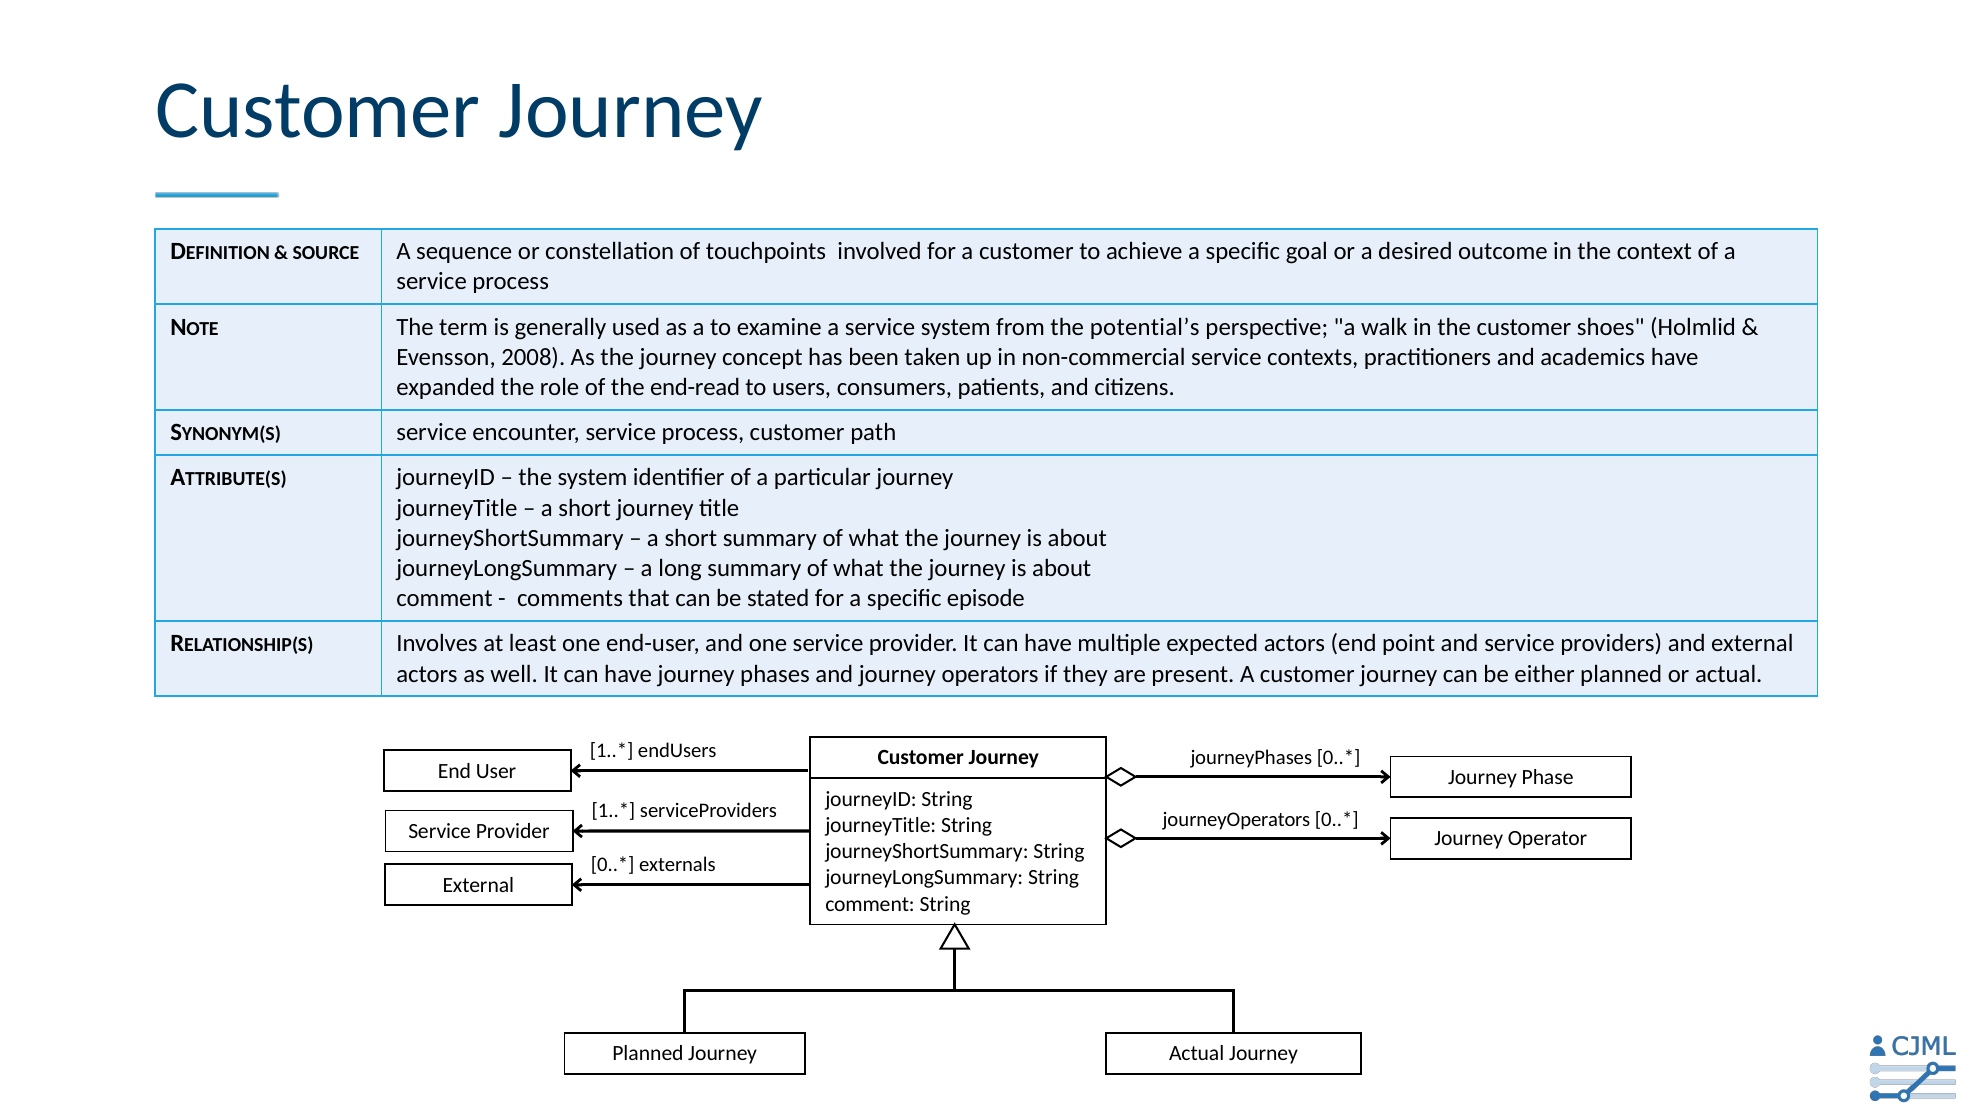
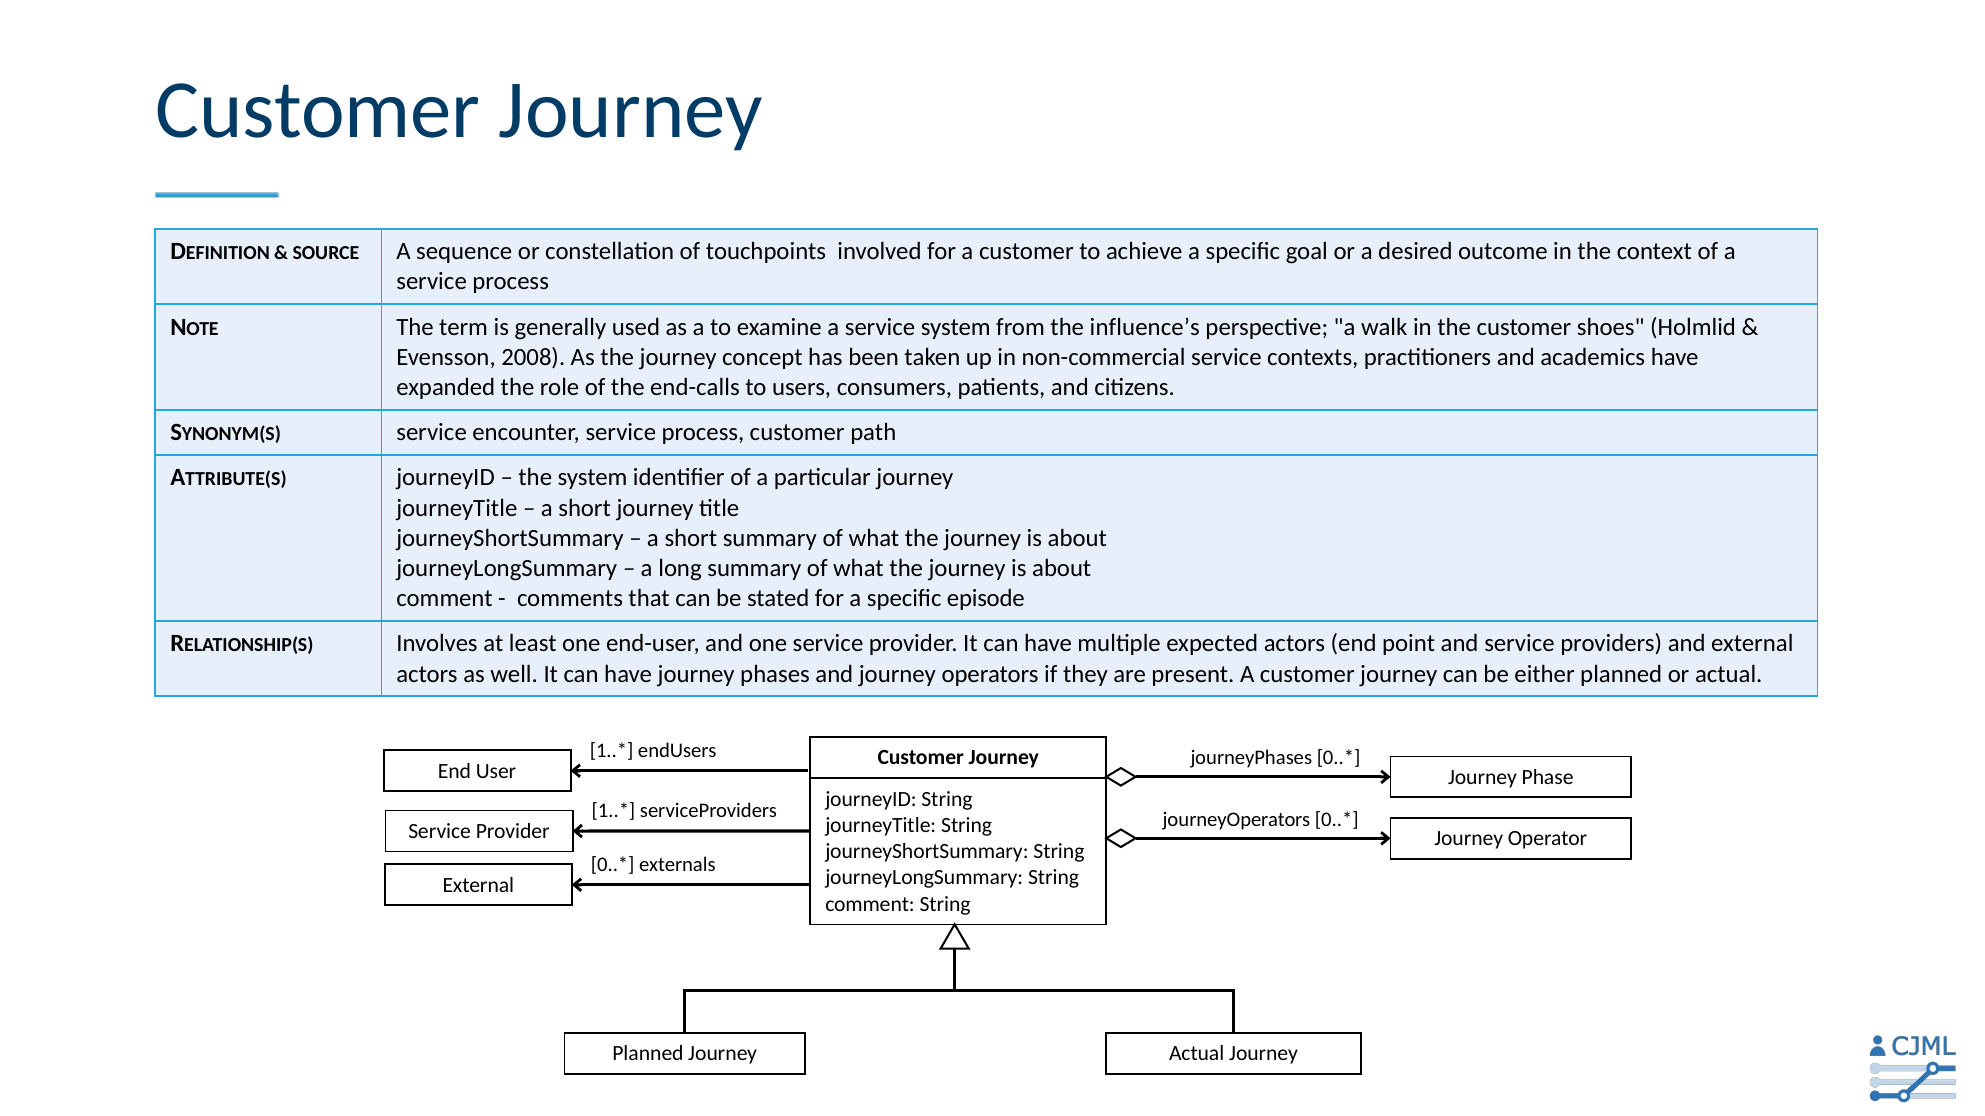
potential’s: potential’s -> influence’s (1145, 327)
end-read: end-read -> end-calls (695, 388)
